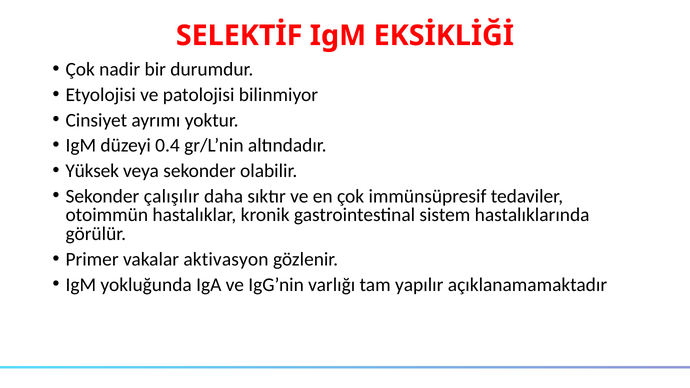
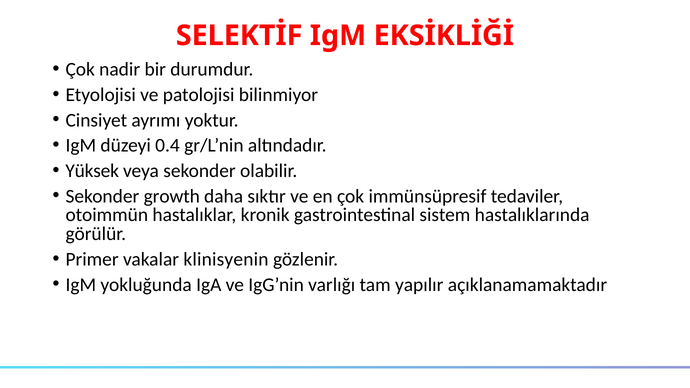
çalışılır: çalışılır -> growth (172, 196)
aktivasyon: aktivasyon -> klinisyenin (226, 259)
